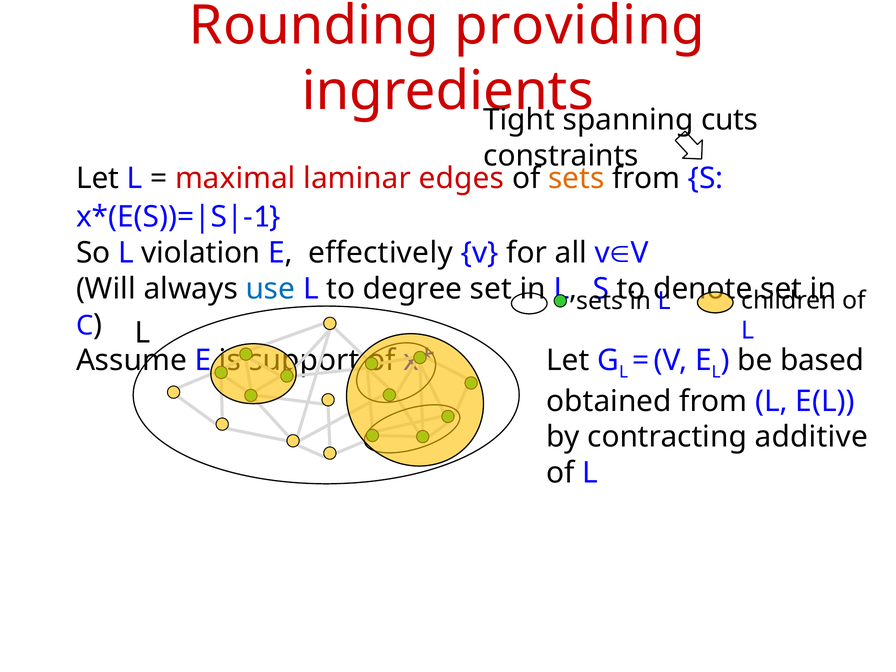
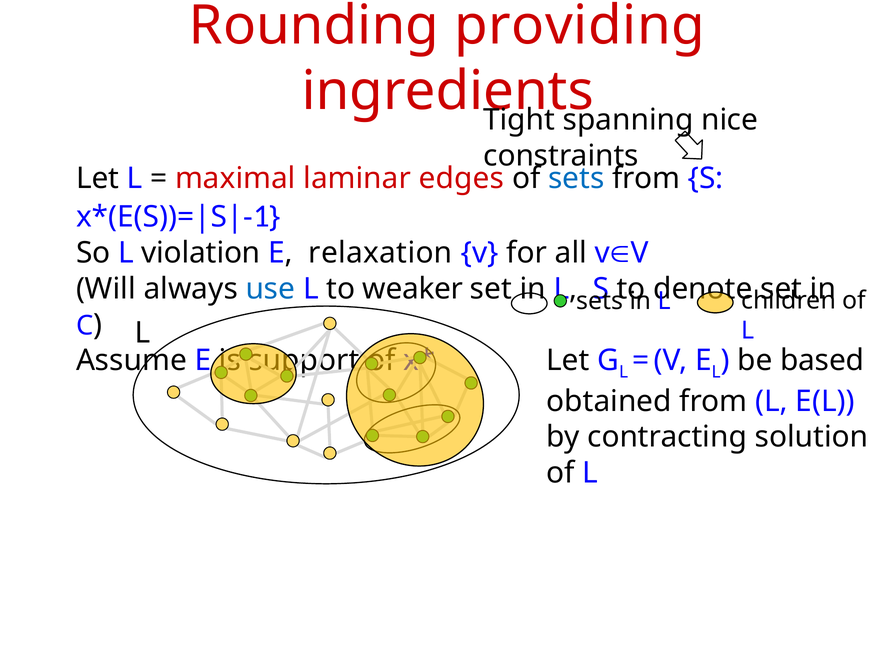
cuts: cuts -> nice (730, 120)
sets colour: orange -> blue (576, 178)
effectively: effectively -> relaxation (380, 253)
degree: degree -> weaker (413, 289)
additive: additive -> solution (811, 437)
